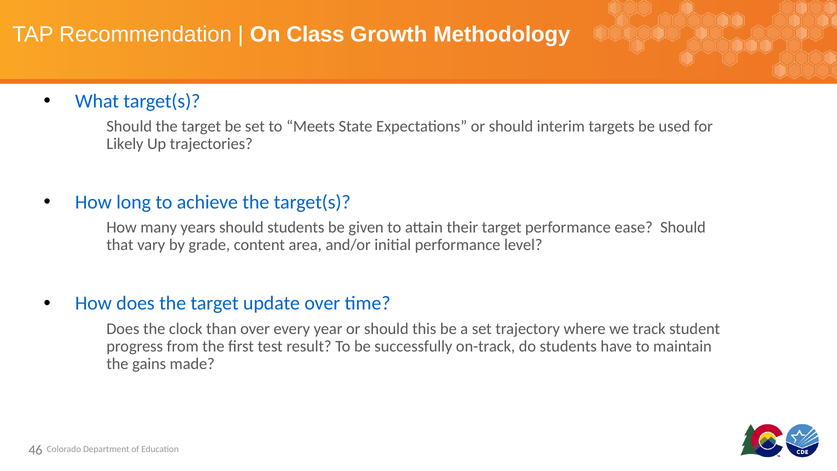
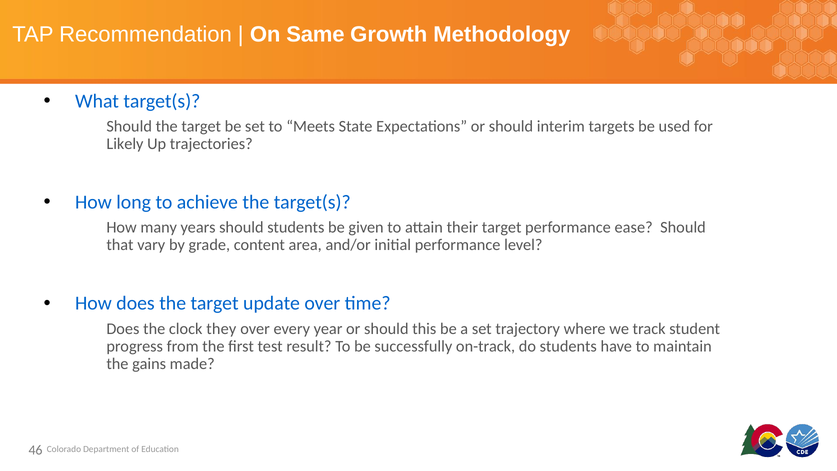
Class: Class -> Same (315, 35)
than: than -> they (221, 329)
